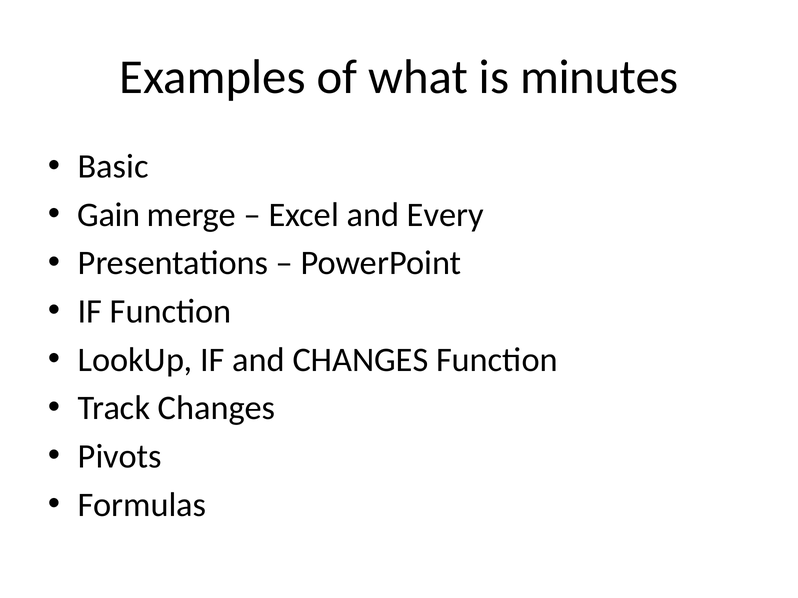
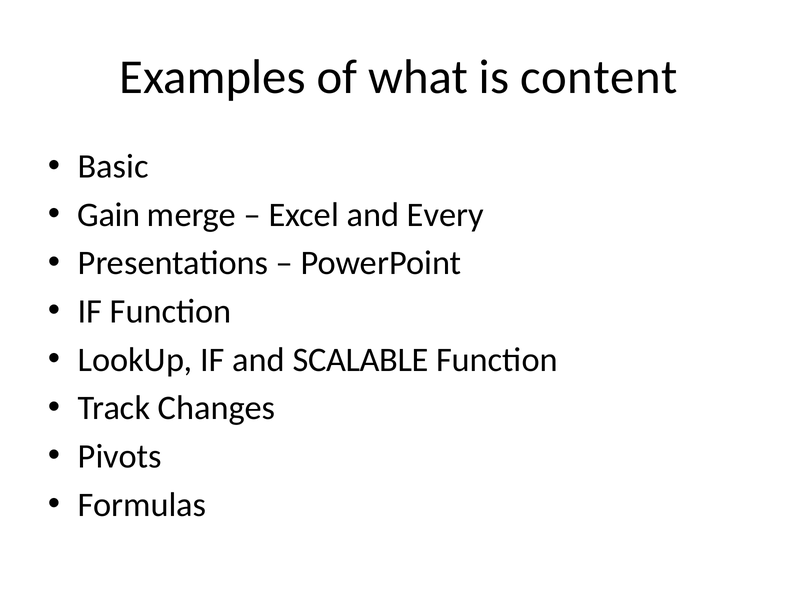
minutes: minutes -> content (599, 77)
and CHANGES: CHANGES -> SCALABLE (361, 360)
